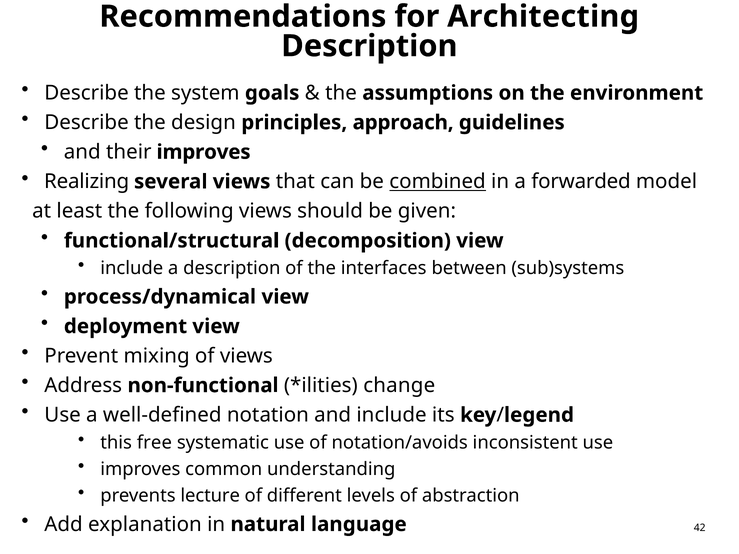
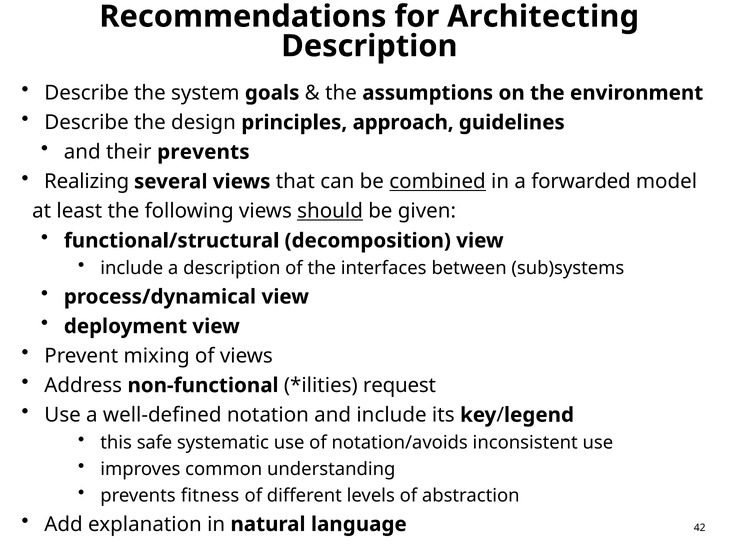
their improves: improves -> prevents (203, 152)
should underline: none -> present (330, 211)
change: change -> request (399, 386)
free: free -> safe (154, 443)
lecture: lecture -> fitness (210, 496)
